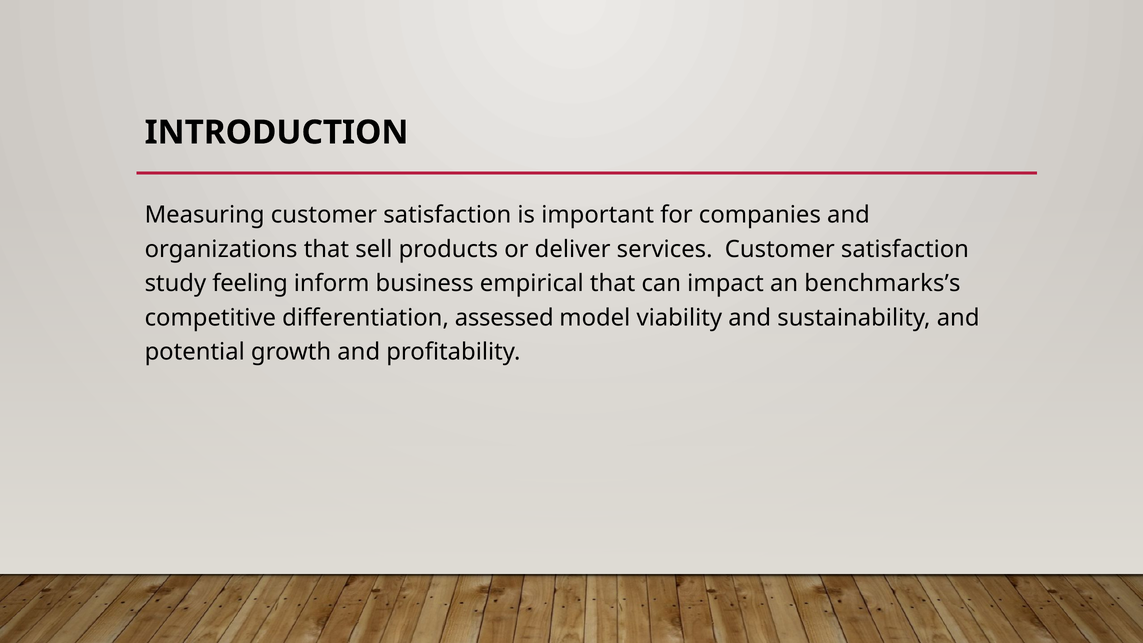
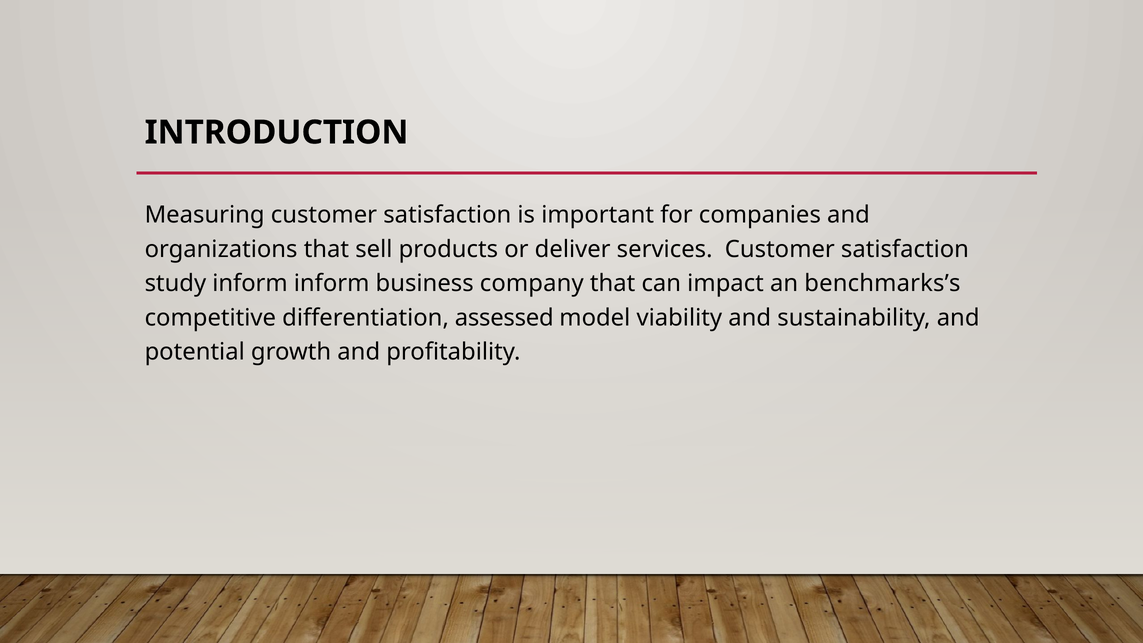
study feeling: feeling -> inform (250, 283)
empirical: empirical -> company (532, 283)
